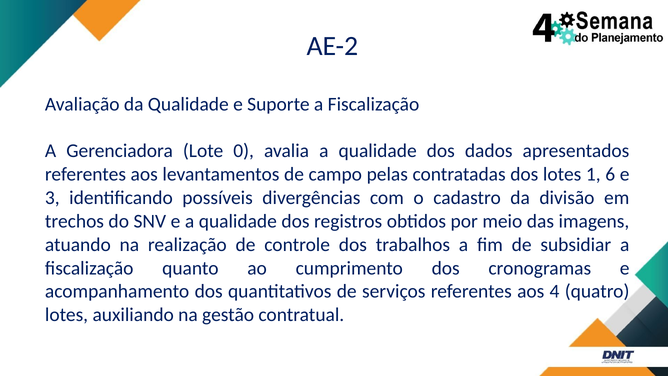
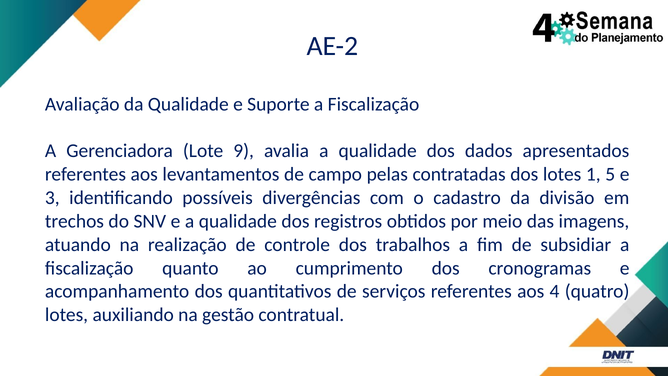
0: 0 -> 9 (244, 151)
6: 6 -> 5 (610, 174)
